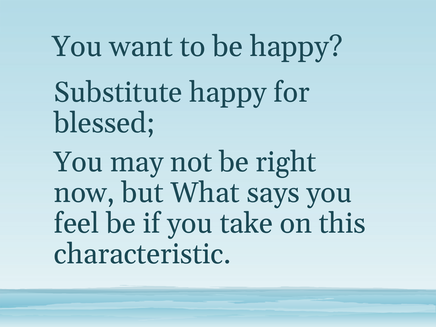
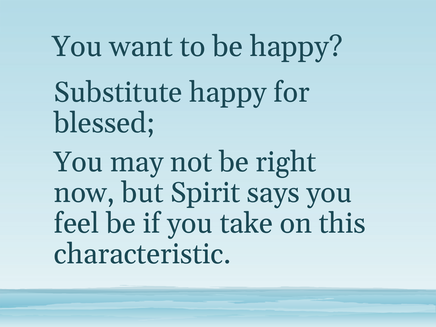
What: What -> Spirit (205, 193)
